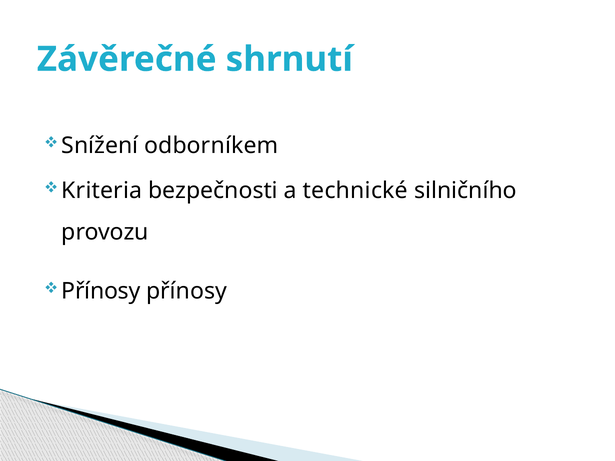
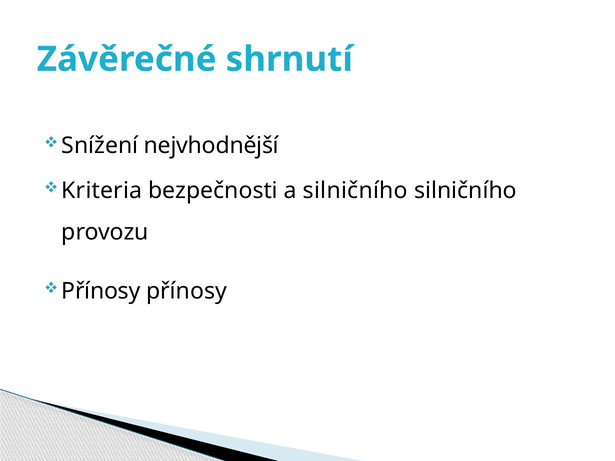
odborníkem: odborníkem -> nejvhodnější (211, 146)
a technické: technické -> silničního (355, 191)
